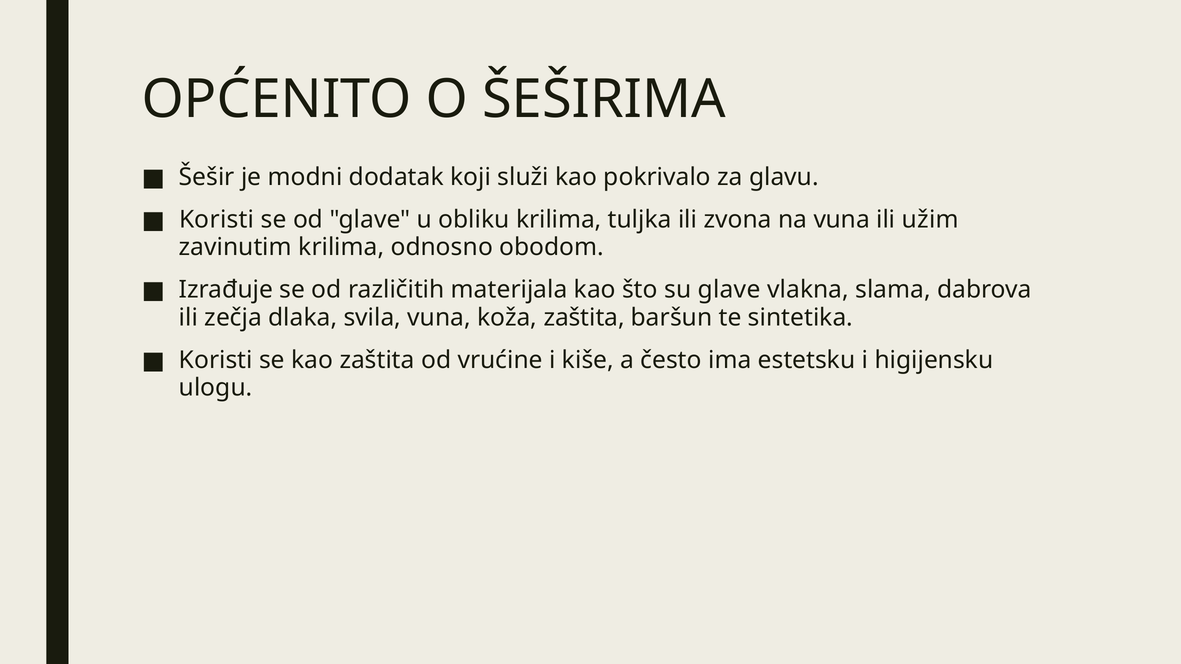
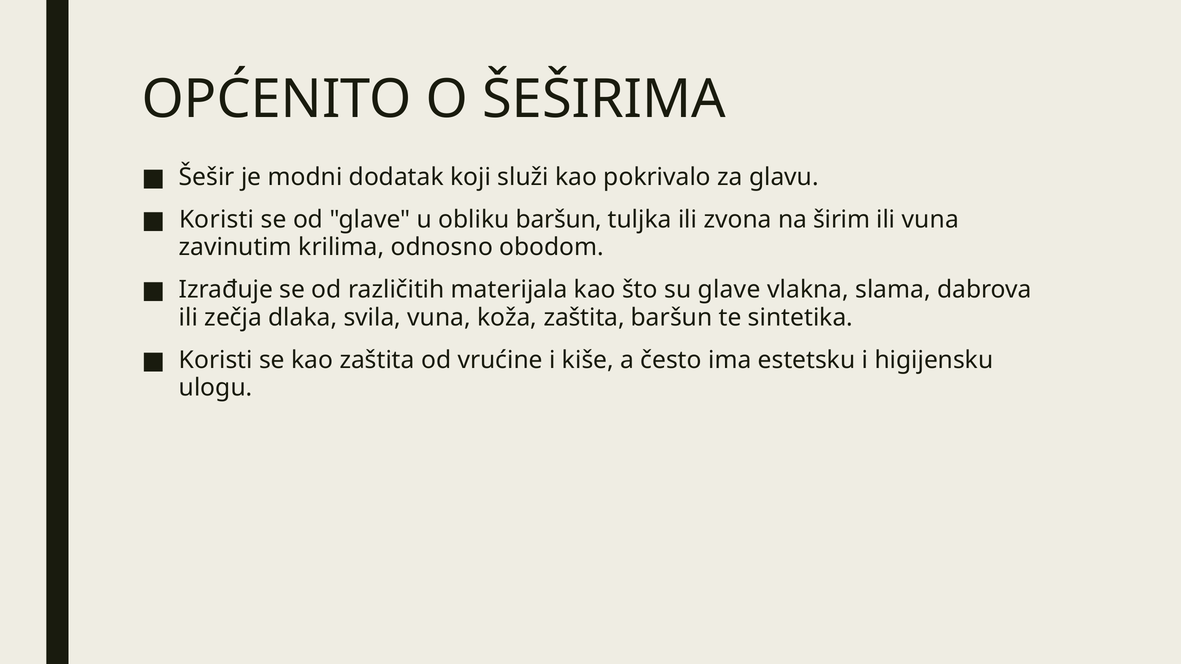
obliku krilima: krilima -> baršun (559, 220)
na vuna: vuna -> širim (842, 220)
ili užim: užim -> vuna (930, 220)
